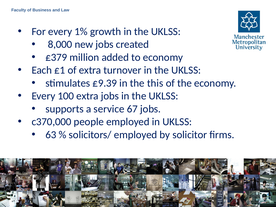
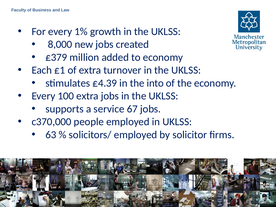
£9.39: £9.39 -> £4.39 (105, 83)
this: this -> into (155, 83)
